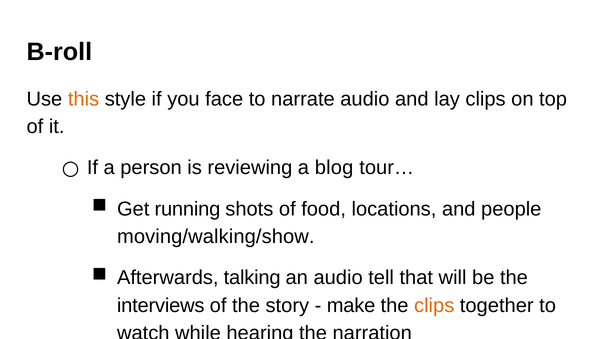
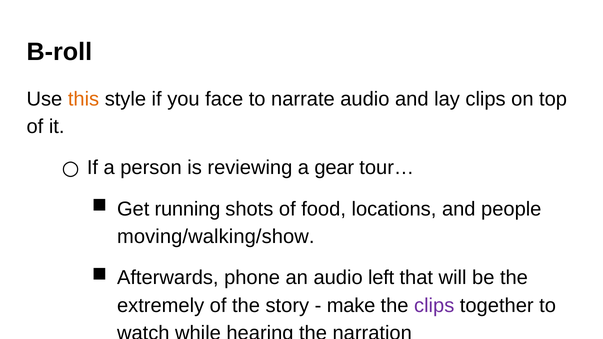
blog: blog -> gear (334, 168)
talking: talking -> phone (252, 278)
tell: tell -> left (381, 278)
interviews: interviews -> extremely (161, 306)
clips colour: orange -> purple (434, 306)
